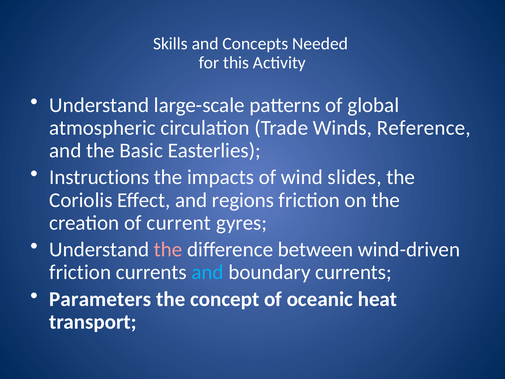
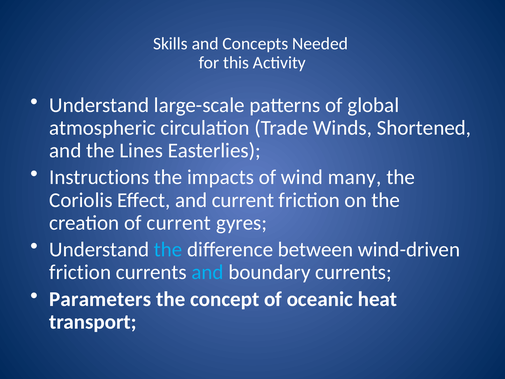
Reference: Reference -> Shortened (424, 128)
Basic: Basic -> Lines (141, 150)
slides: slides -> many (355, 177)
and regions: regions -> current (243, 200)
the colour: pink -> light blue (168, 249)
